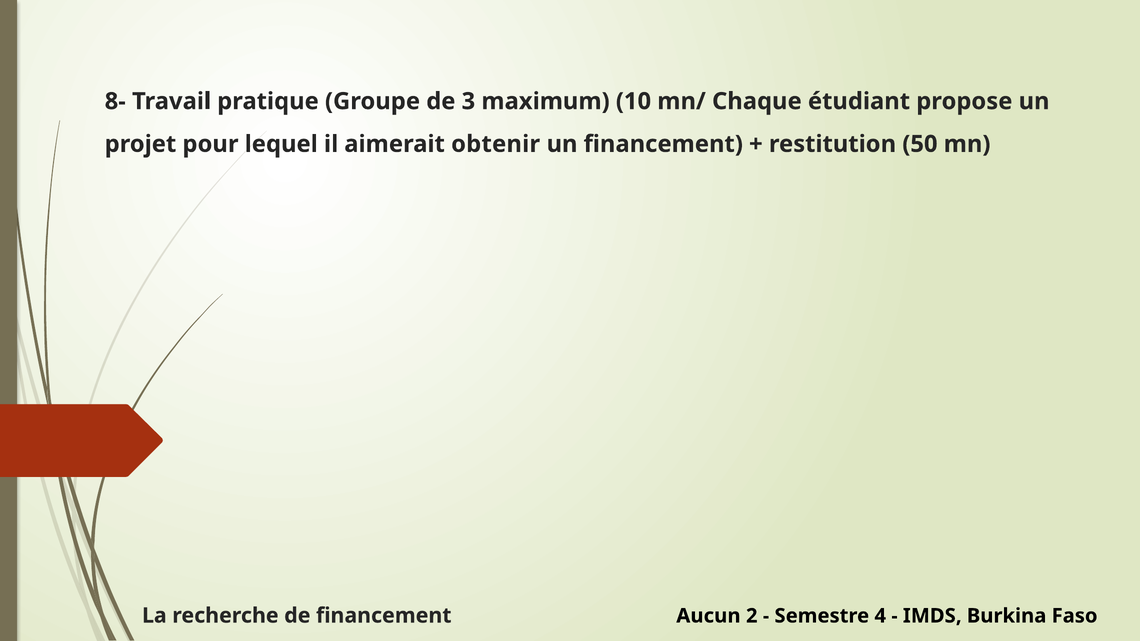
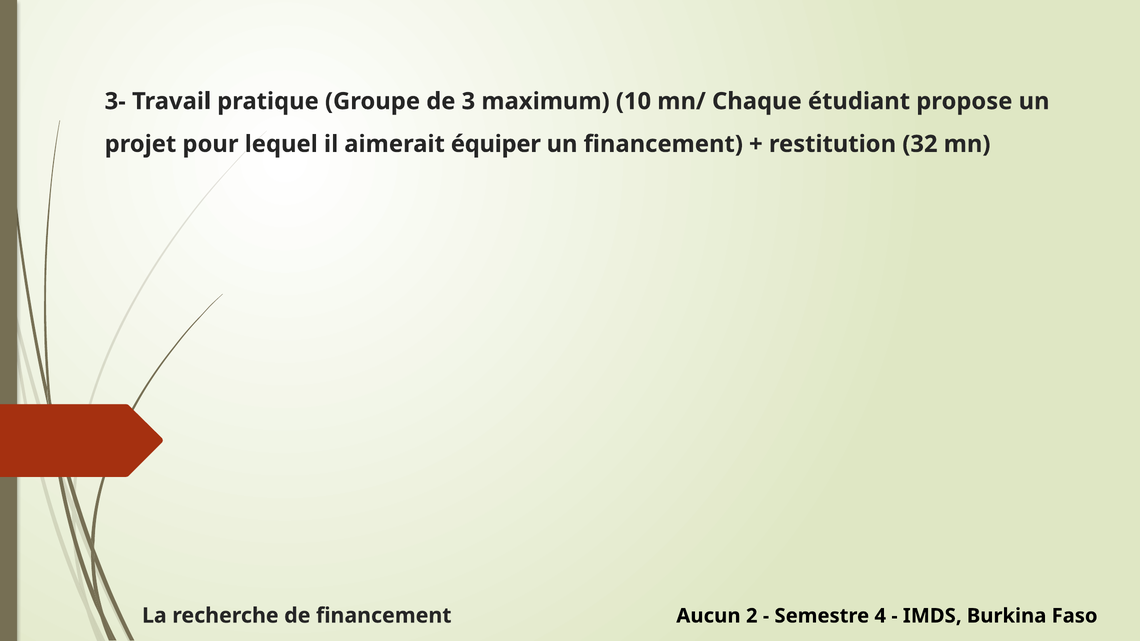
8-: 8- -> 3- (115, 101)
obtenir: obtenir -> équiper (496, 144)
50: 50 -> 32 (920, 144)
